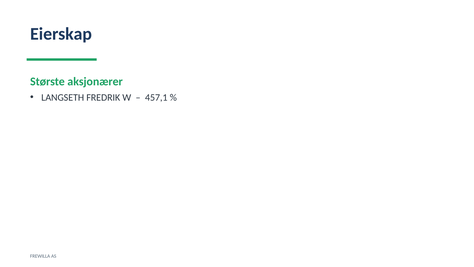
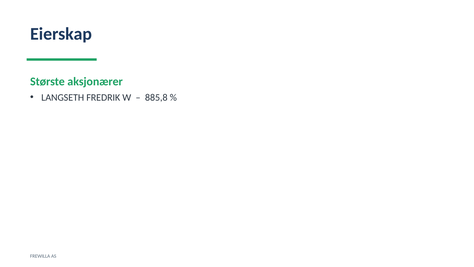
457,1: 457,1 -> 885,8 (156, 97)
